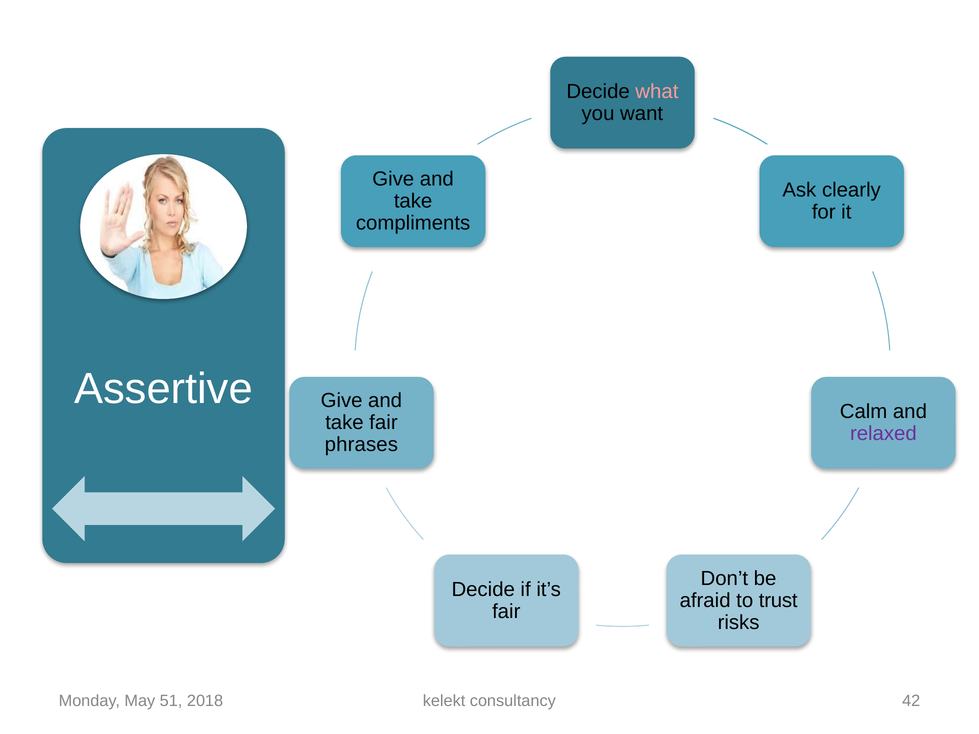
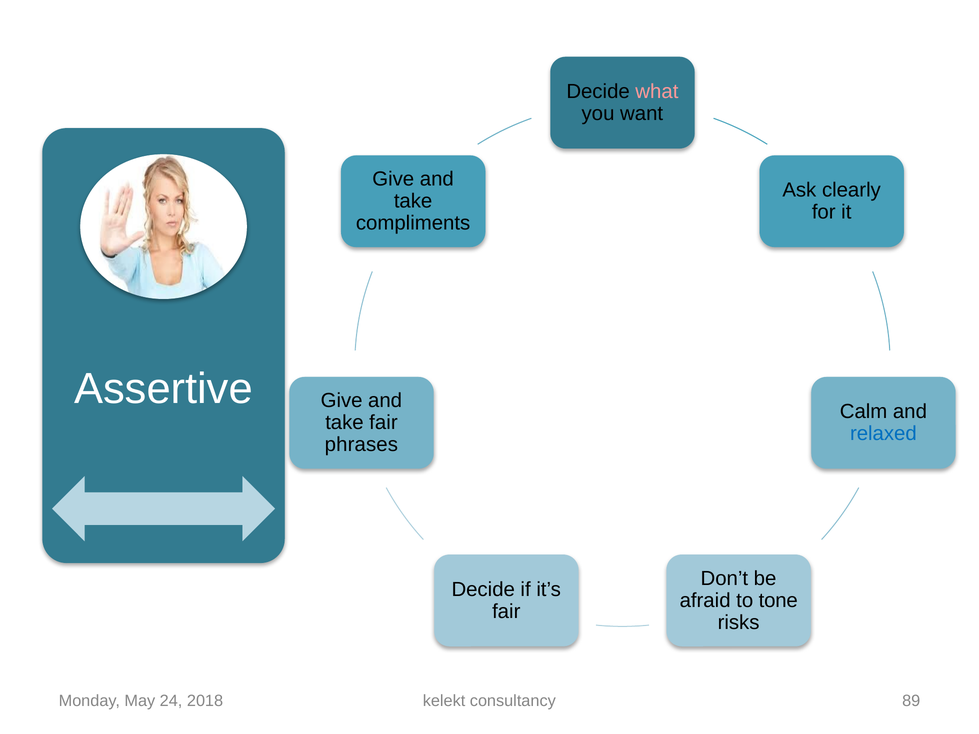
relaxed colour: purple -> blue (883, 434)
trust: trust -> tone (778, 601)
51: 51 -> 24 (171, 701)
42: 42 -> 89 (911, 701)
